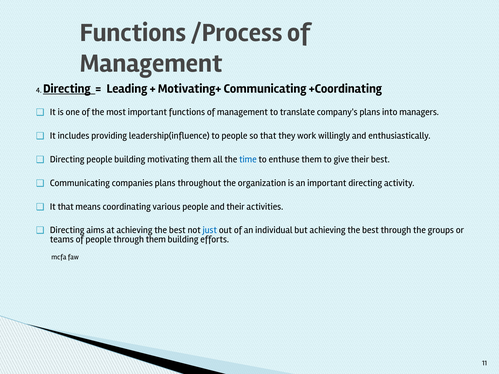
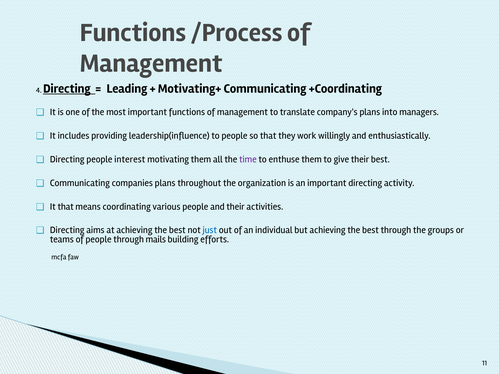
people building: building -> interest (130, 159)
time colour: blue -> purple (248, 159)
through them: them -> mails (156, 239)
